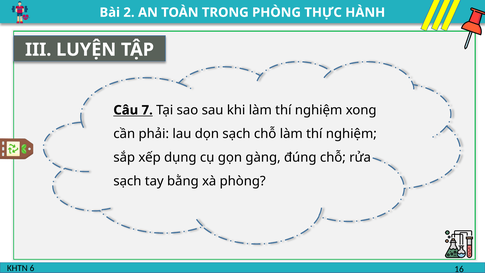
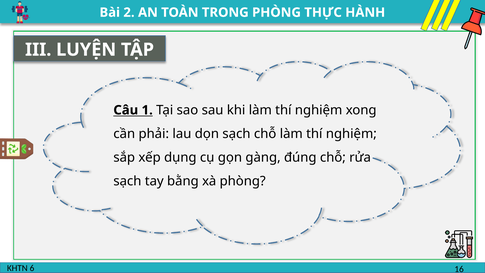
7: 7 -> 1 (147, 110)
